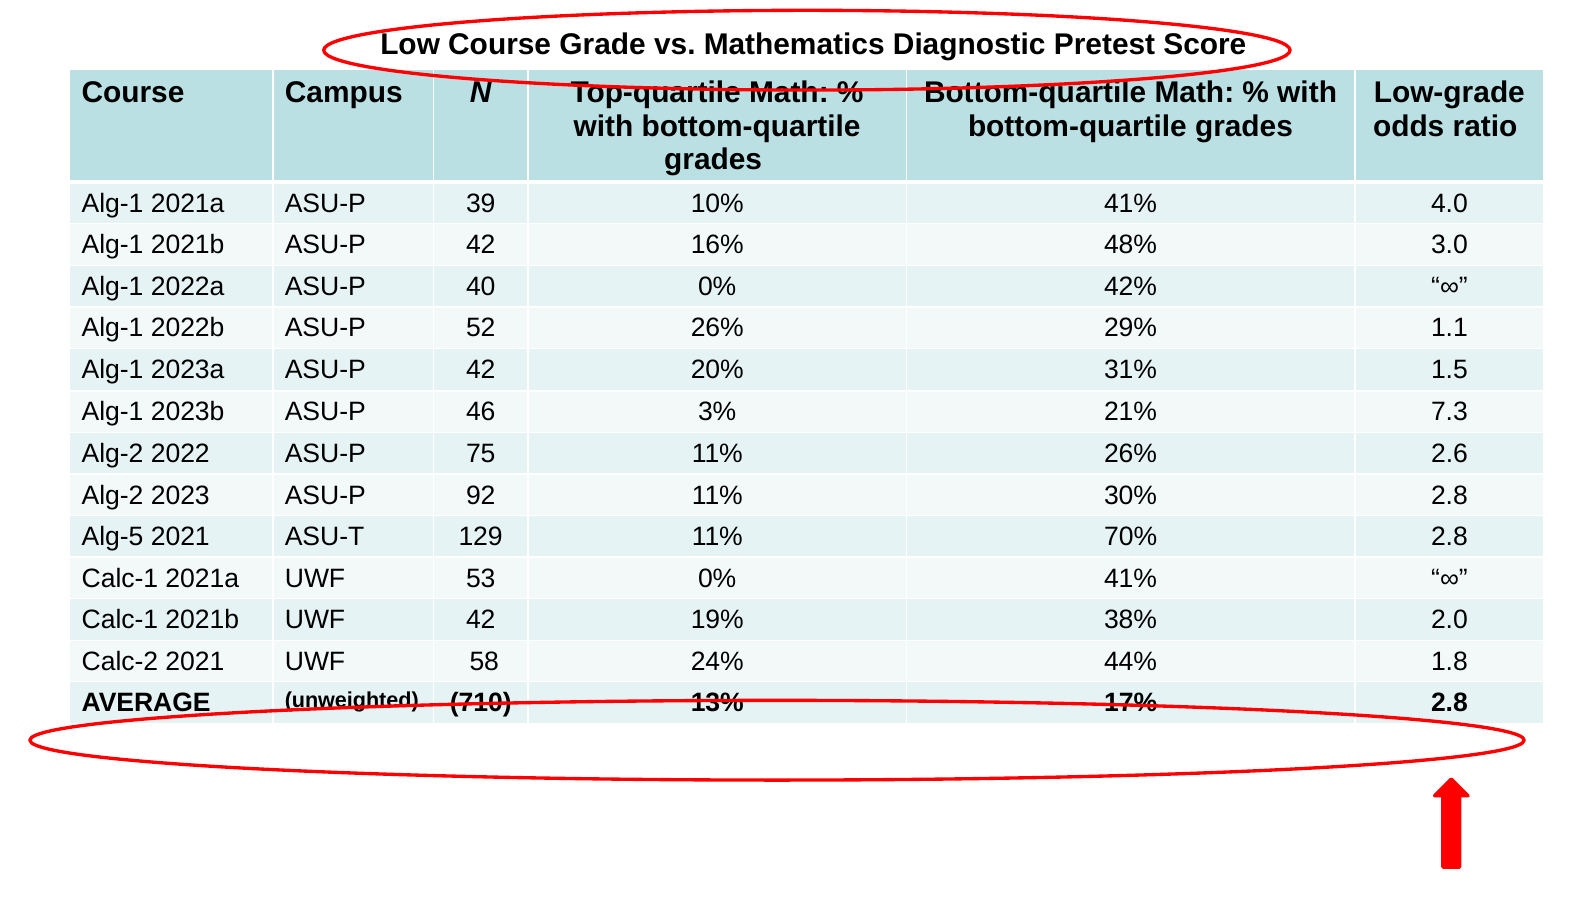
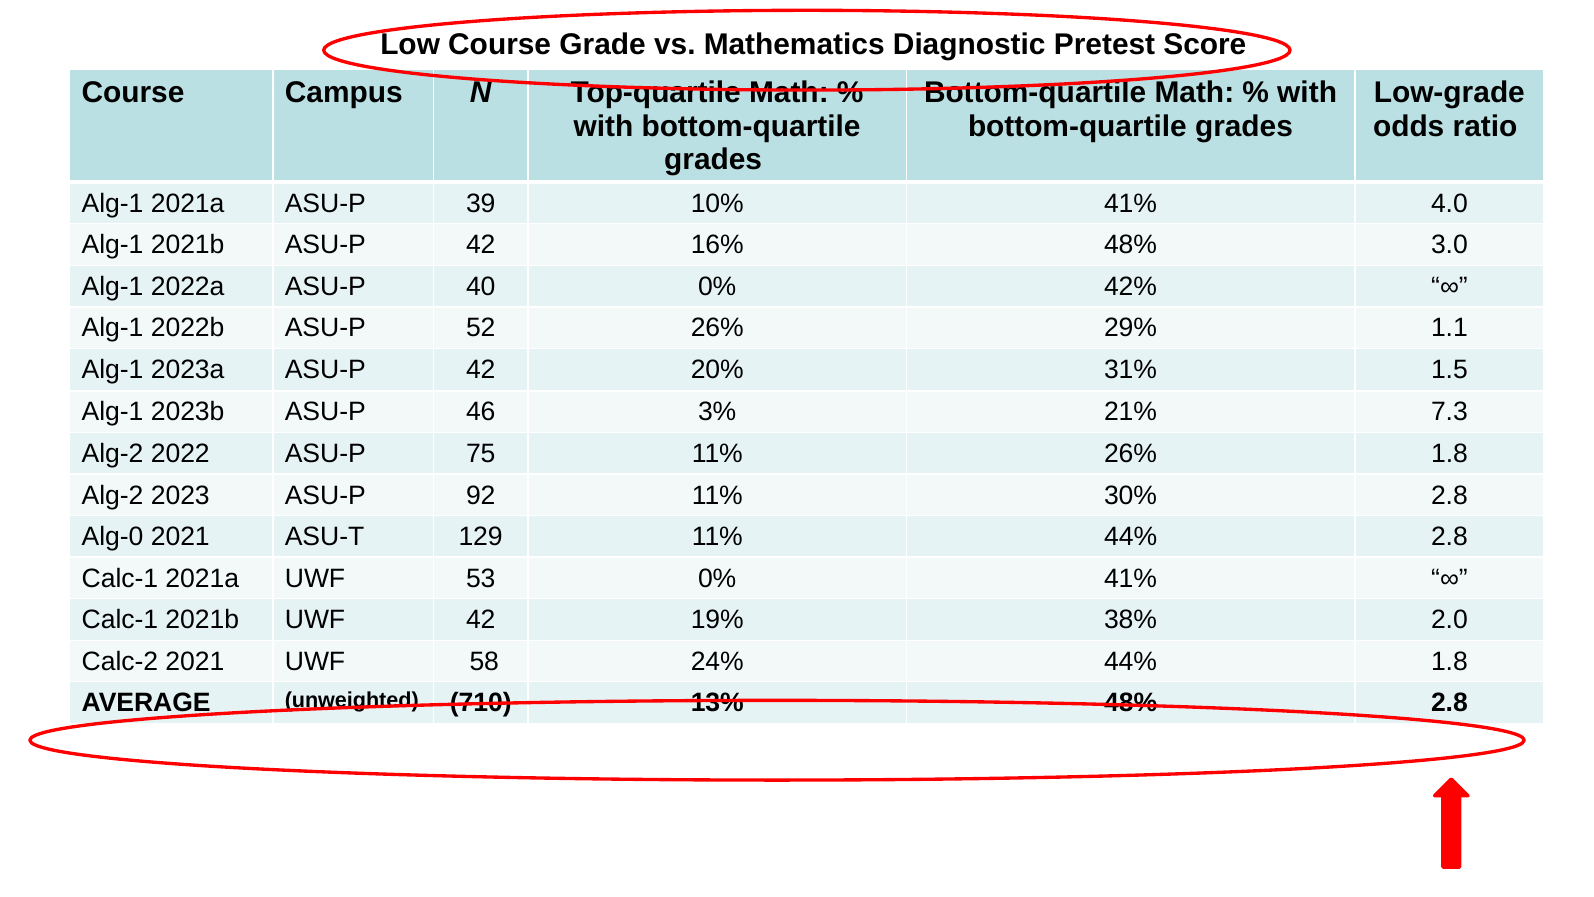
26% 2.6: 2.6 -> 1.8 (1450, 454)
Alg-5: Alg-5 -> Alg-0 (113, 537)
11% 70%: 70% -> 44% (1131, 537)
13% 17%: 17% -> 48% (1131, 703)
